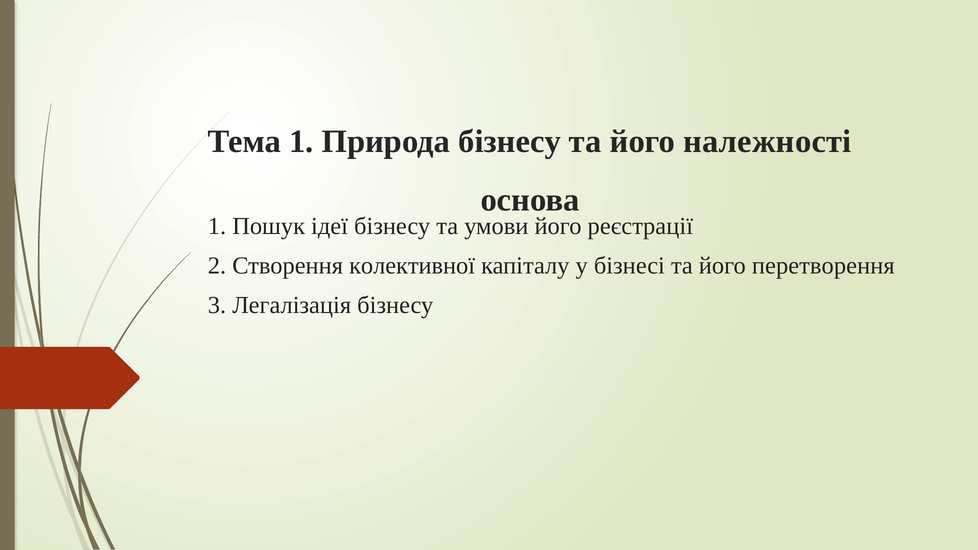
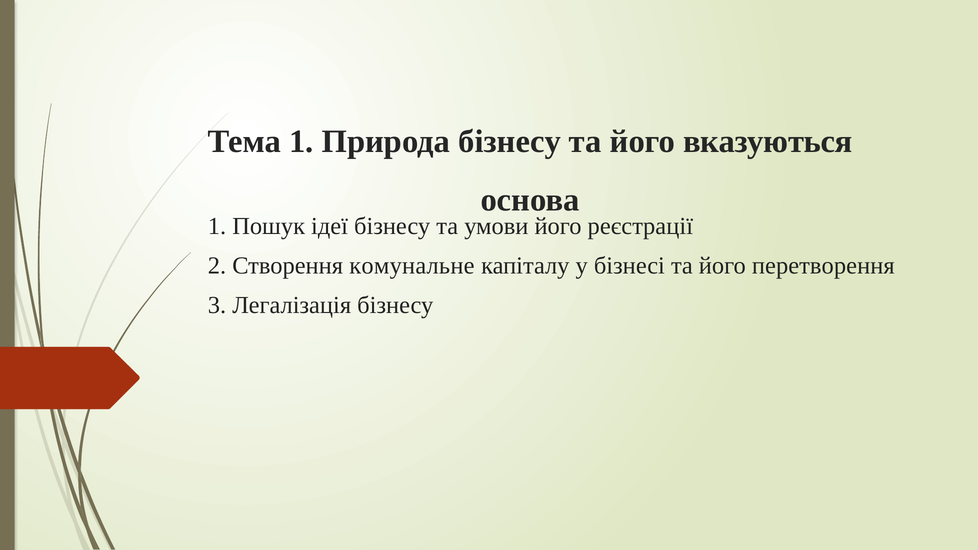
належності: належності -> вказуються (768, 141)
колективної: колективної -> комунальне (412, 266)
